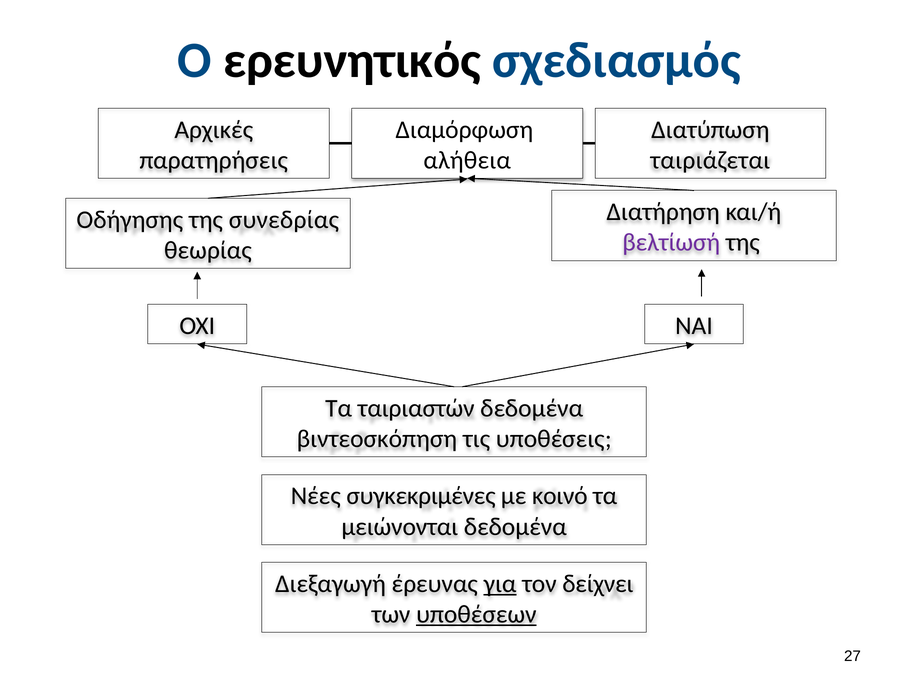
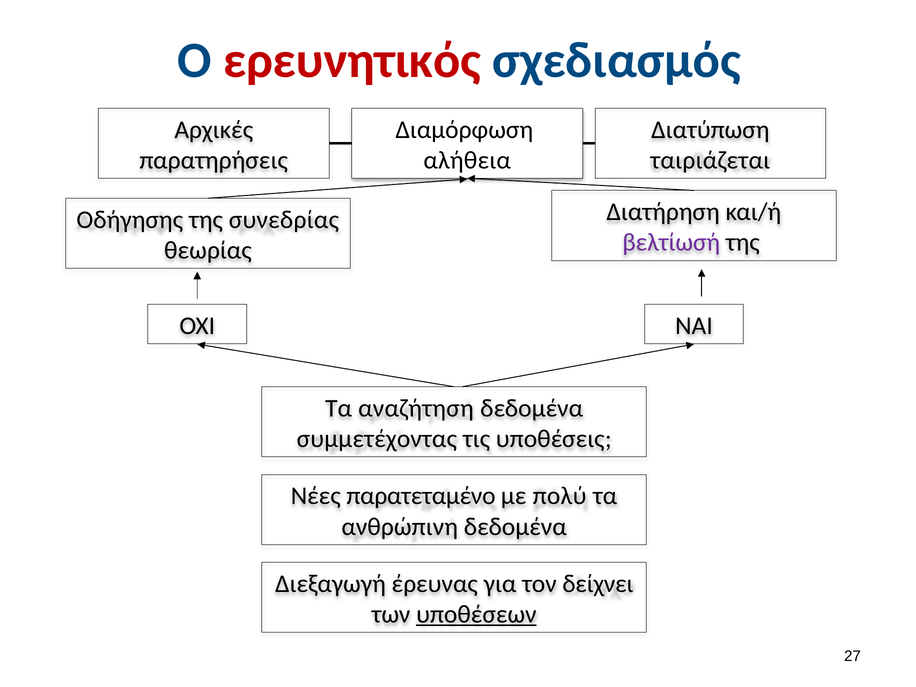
ερευνητικός colour: black -> red (352, 61)
ταιριαστών: ταιριαστών -> αναζήτηση (416, 408)
βιντεοσκόπηση: βιντεοσκόπηση -> συμμετέχοντας (377, 439)
συγκεκριμένες: συγκεκριμένες -> παρατεταμένο (421, 496)
κοινό: κοινό -> πολύ (560, 496)
μειώνονται: μειώνονται -> ανθρώπινη (400, 527)
για underline: present -> none (500, 584)
